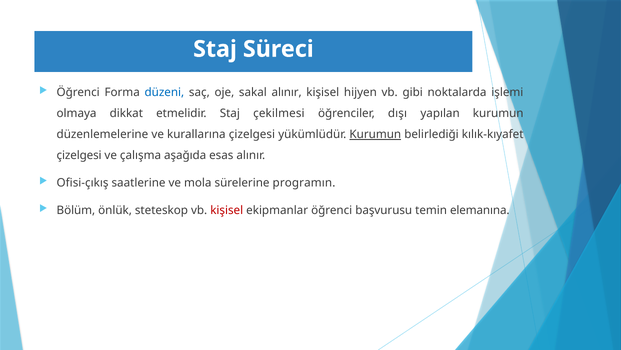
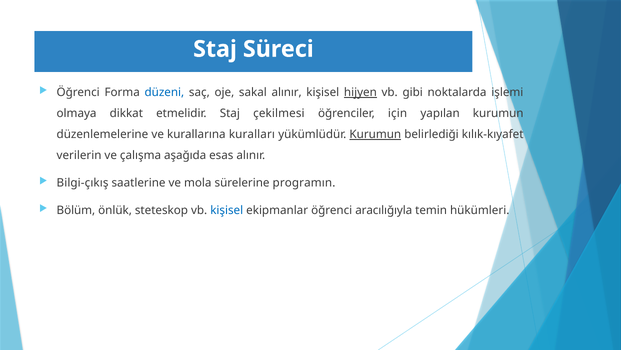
hijyen underline: none -> present (360, 92)
dışı: dışı -> için (398, 113)
kurallarına çizelgesi: çizelgesi -> kuralları (252, 134)
çizelgesi: çizelgesi -> verilerin (79, 155)
Ofisi-çıkış: Ofisi-çıkış -> Bilgi-çıkış (83, 183)
kişisel colour: red -> blue (227, 210)
başvurusu: başvurusu -> aracılığıyla (384, 210)
elemanına: elemanına -> hükümleri (480, 210)
